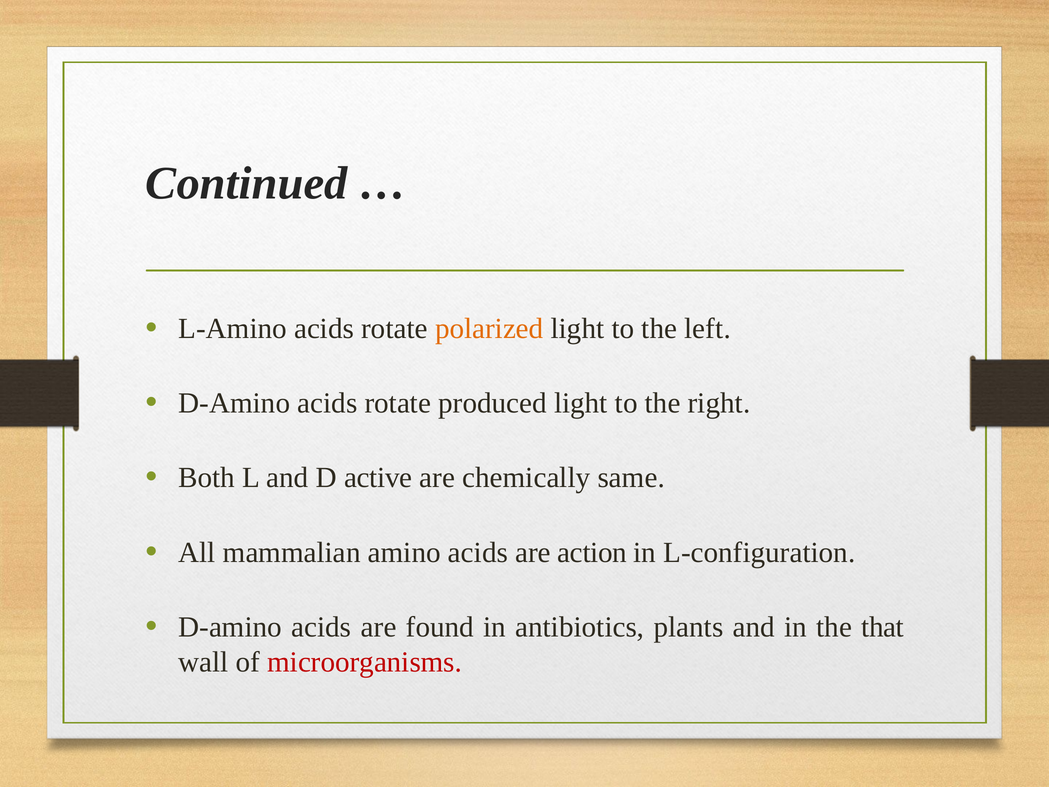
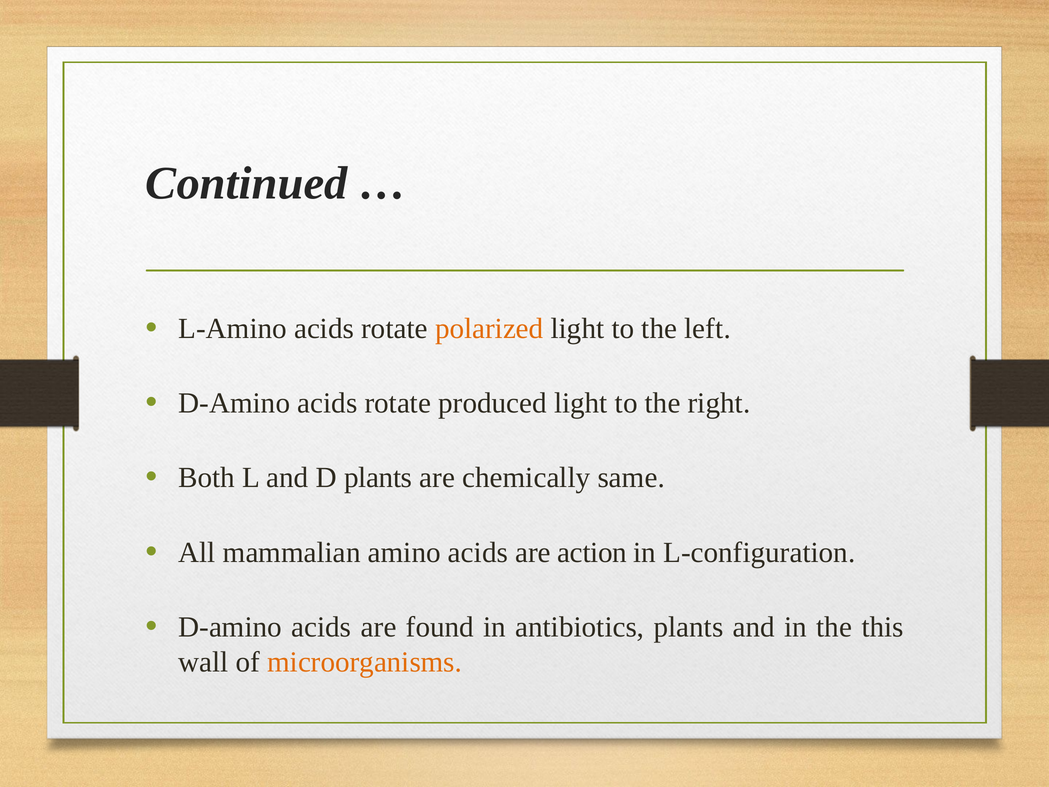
D active: active -> plants (378, 478)
that: that -> this (883, 627)
microorganisms colour: red -> orange (365, 662)
